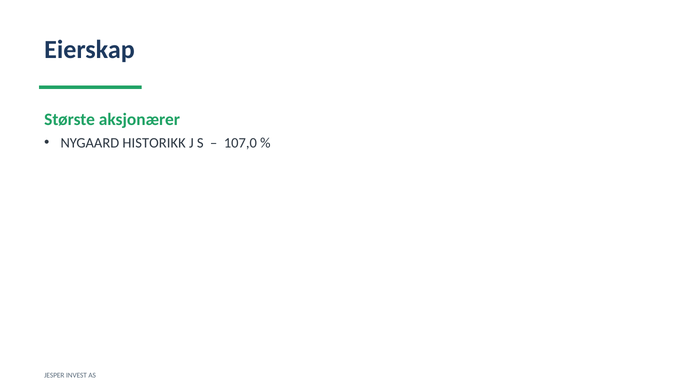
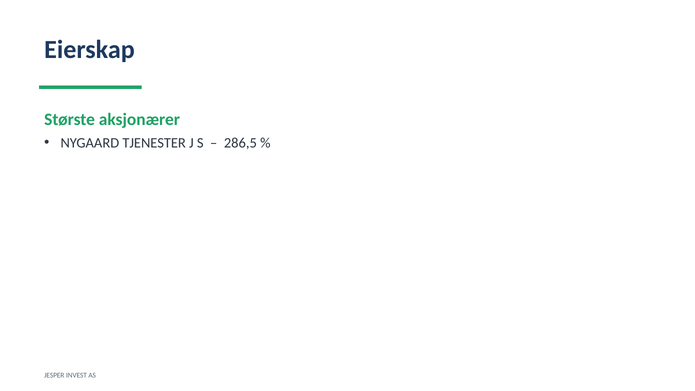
HISTORIKK: HISTORIKK -> TJENESTER (154, 143)
107,0: 107,0 -> 286,5 (240, 143)
